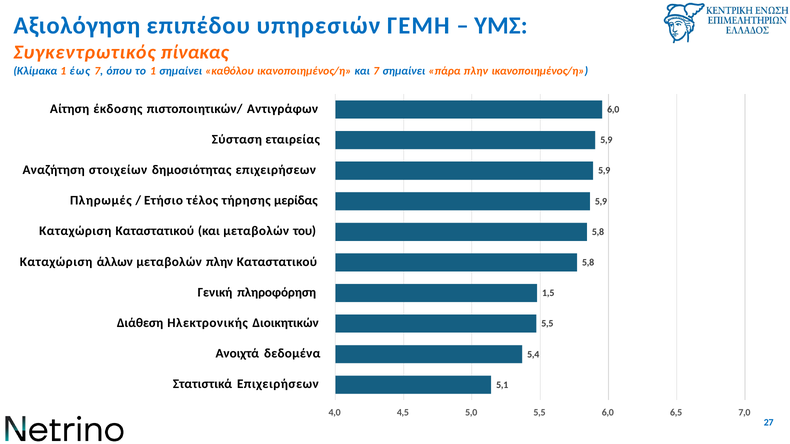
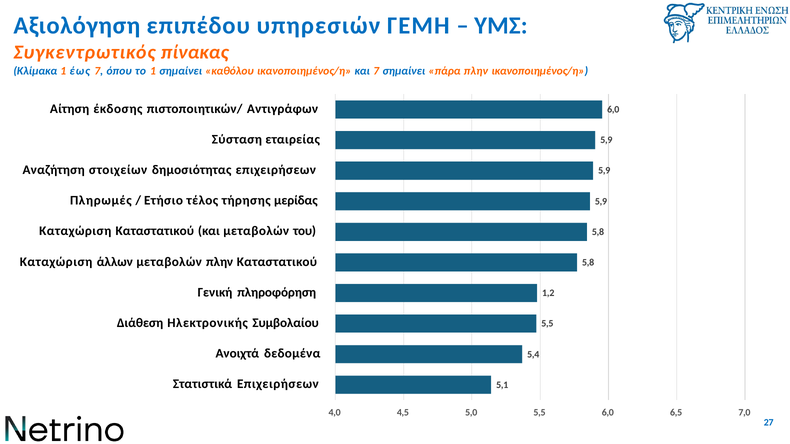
1,5: 1,5 -> 1,2 (548, 293)
Διοικητικών: Διοικητικών -> Συμβολαίου (286, 323)
